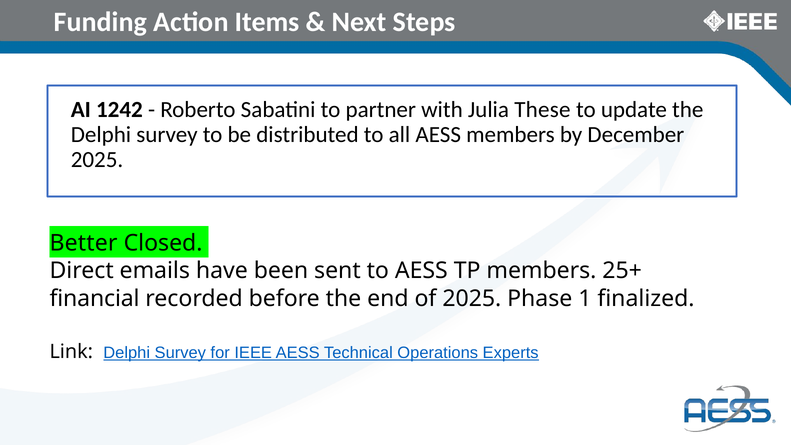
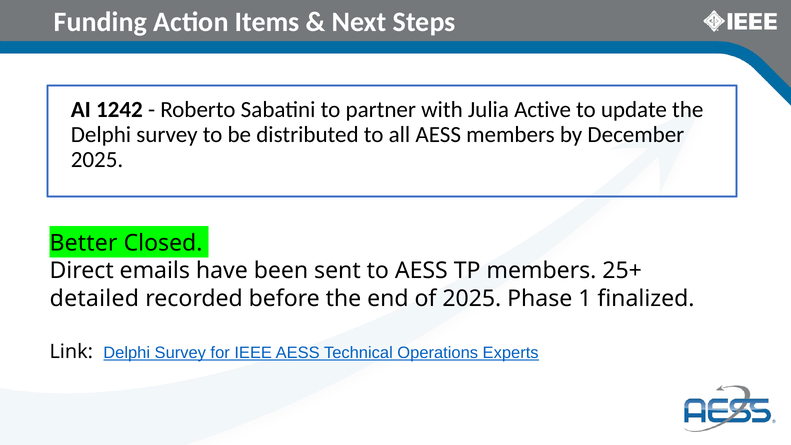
These: These -> Active (543, 110)
financial: financial -> detailed (94, 298)
